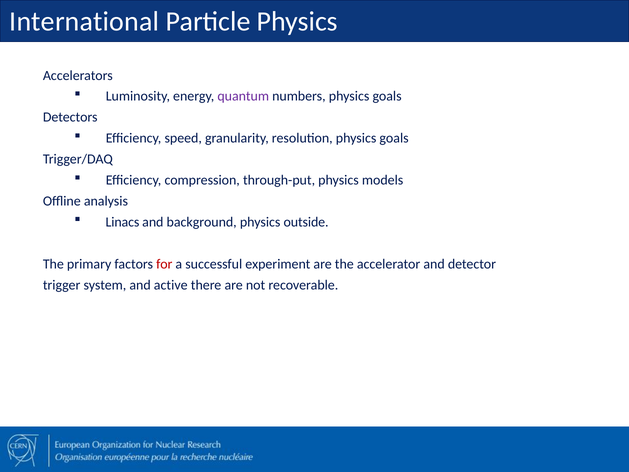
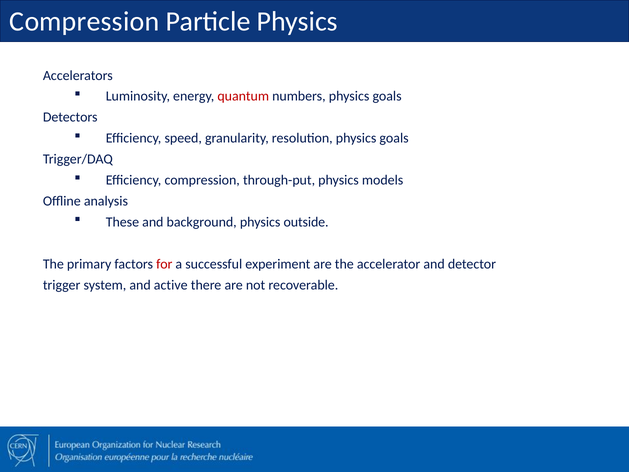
International: International -> Compression (84, 22)
quantum colour: purple -> red (243, 96)
Linacs: Linacs -> These (122, 222)
